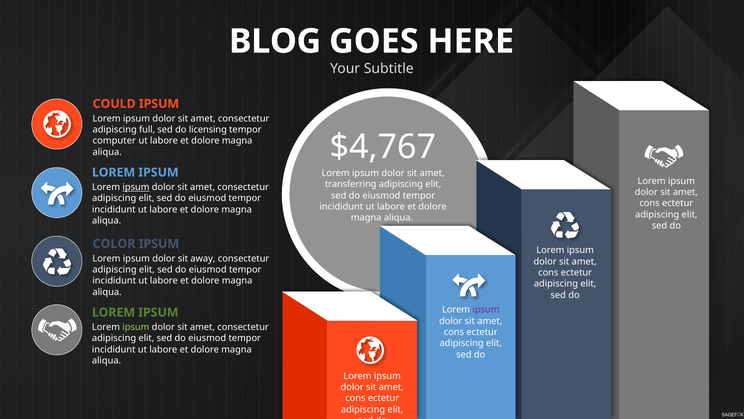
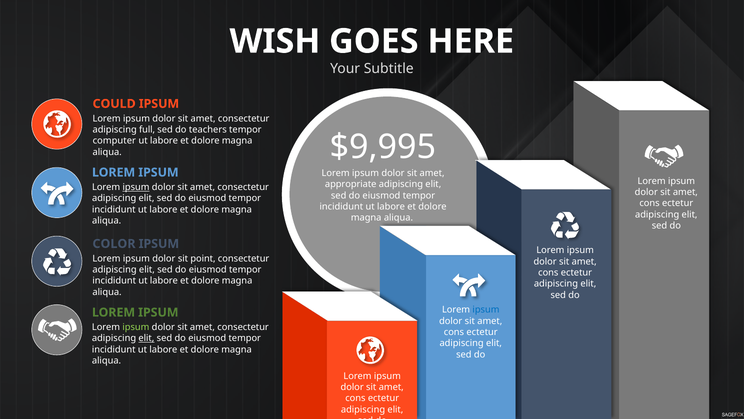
BLOG: BLOG -> WISH (275, 41)
licensing: licensing -> teachers (208, 129)
$4,767: $4,767 -> $9,995 (383, 147)
transferring: transferring -> appropriate (351, 184)
away: away -> point (203, 258)
ipsum colour: purple -> blue (486, 309)
elit underline: none -> present (146, 338)
